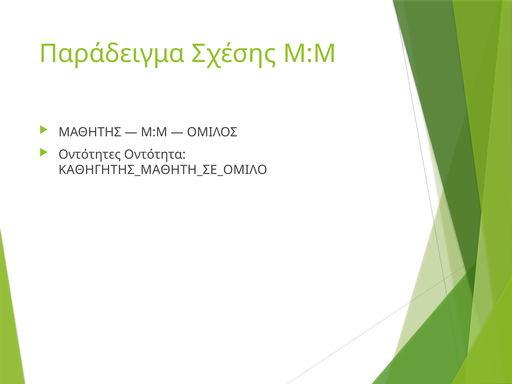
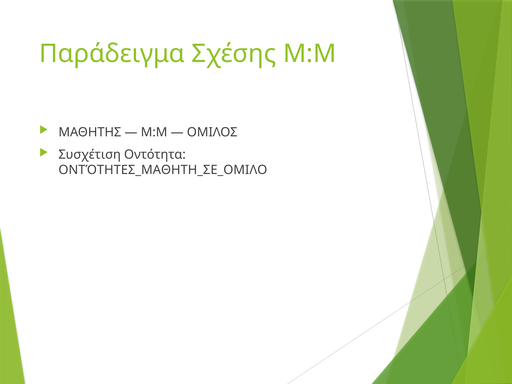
Οντότητες: Οντότητες -> Συσχέτιση (90, 155)
ΚΑΘΗΓΗΤΗΣ_ΜΑΘΗΤΗ_ΣΕ_ΟΜΙΛΟ: ΚΑΘΗΓΗΤΗΣ_ΜΑΘΗΤΗ_ΣΕ_ΟΜΙΛΟ -> ΟΝΤΌΤΗΤΕΣ_ΜΑΘΗΤΗ_ΣΕ_ΟΜΙΛΟ (163, 170)
